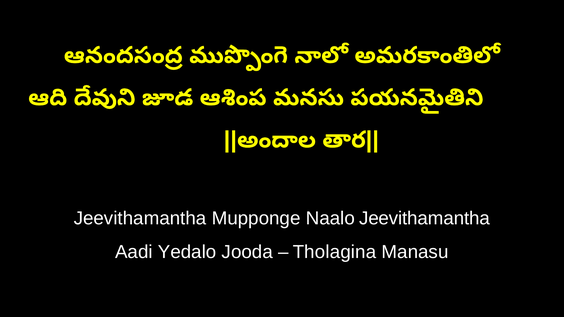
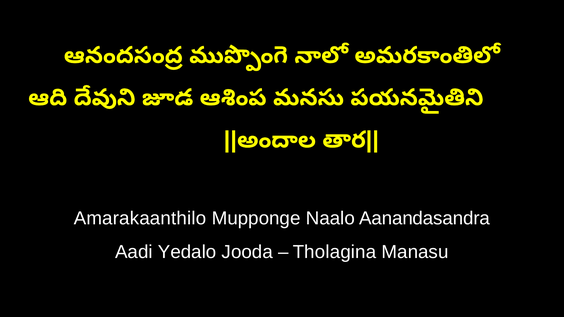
Jeevithamantha: Jeevithamantha -> Amarakaanthilo (140, 218)
Naalo Jeevithamantha: Jeevithamantha -> Aanandasandra (425, 218)
